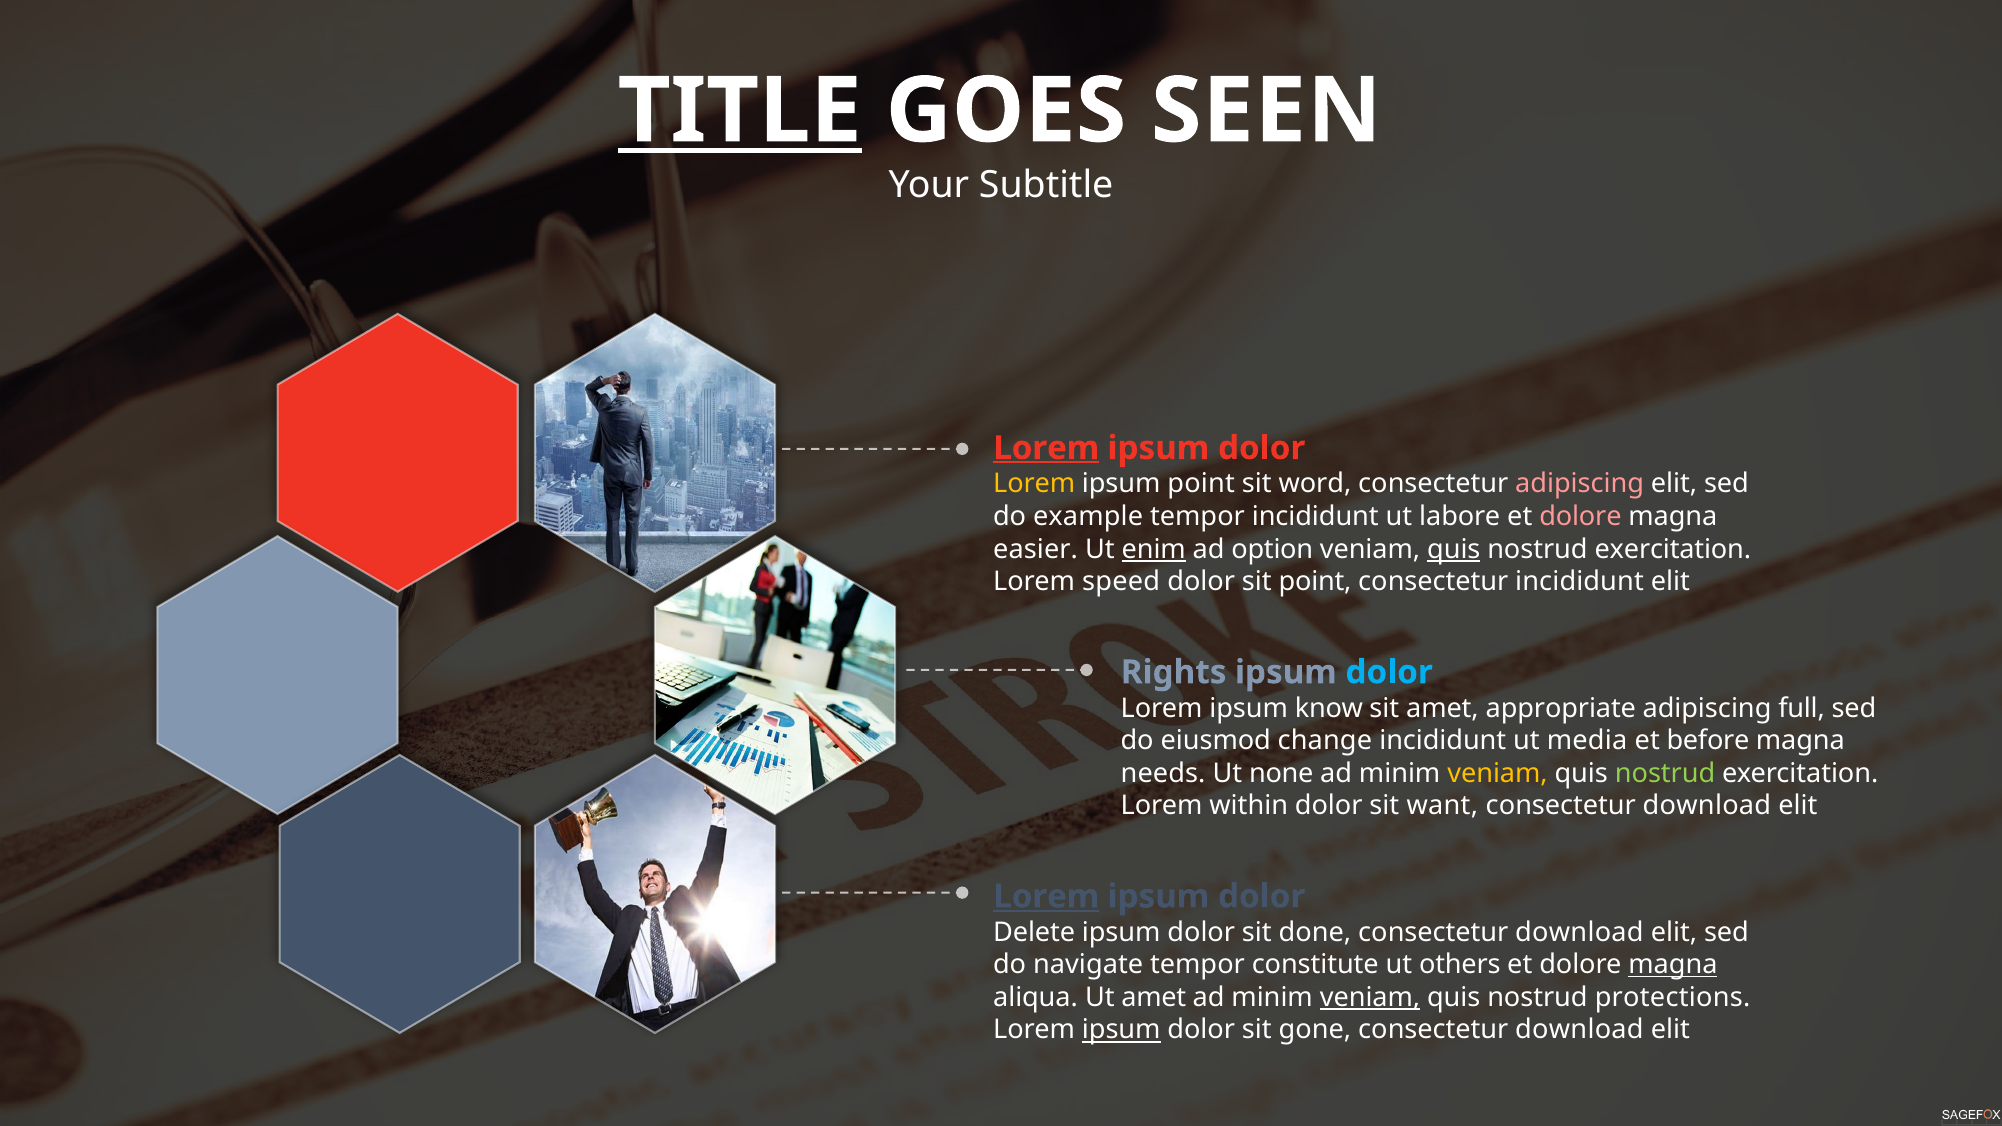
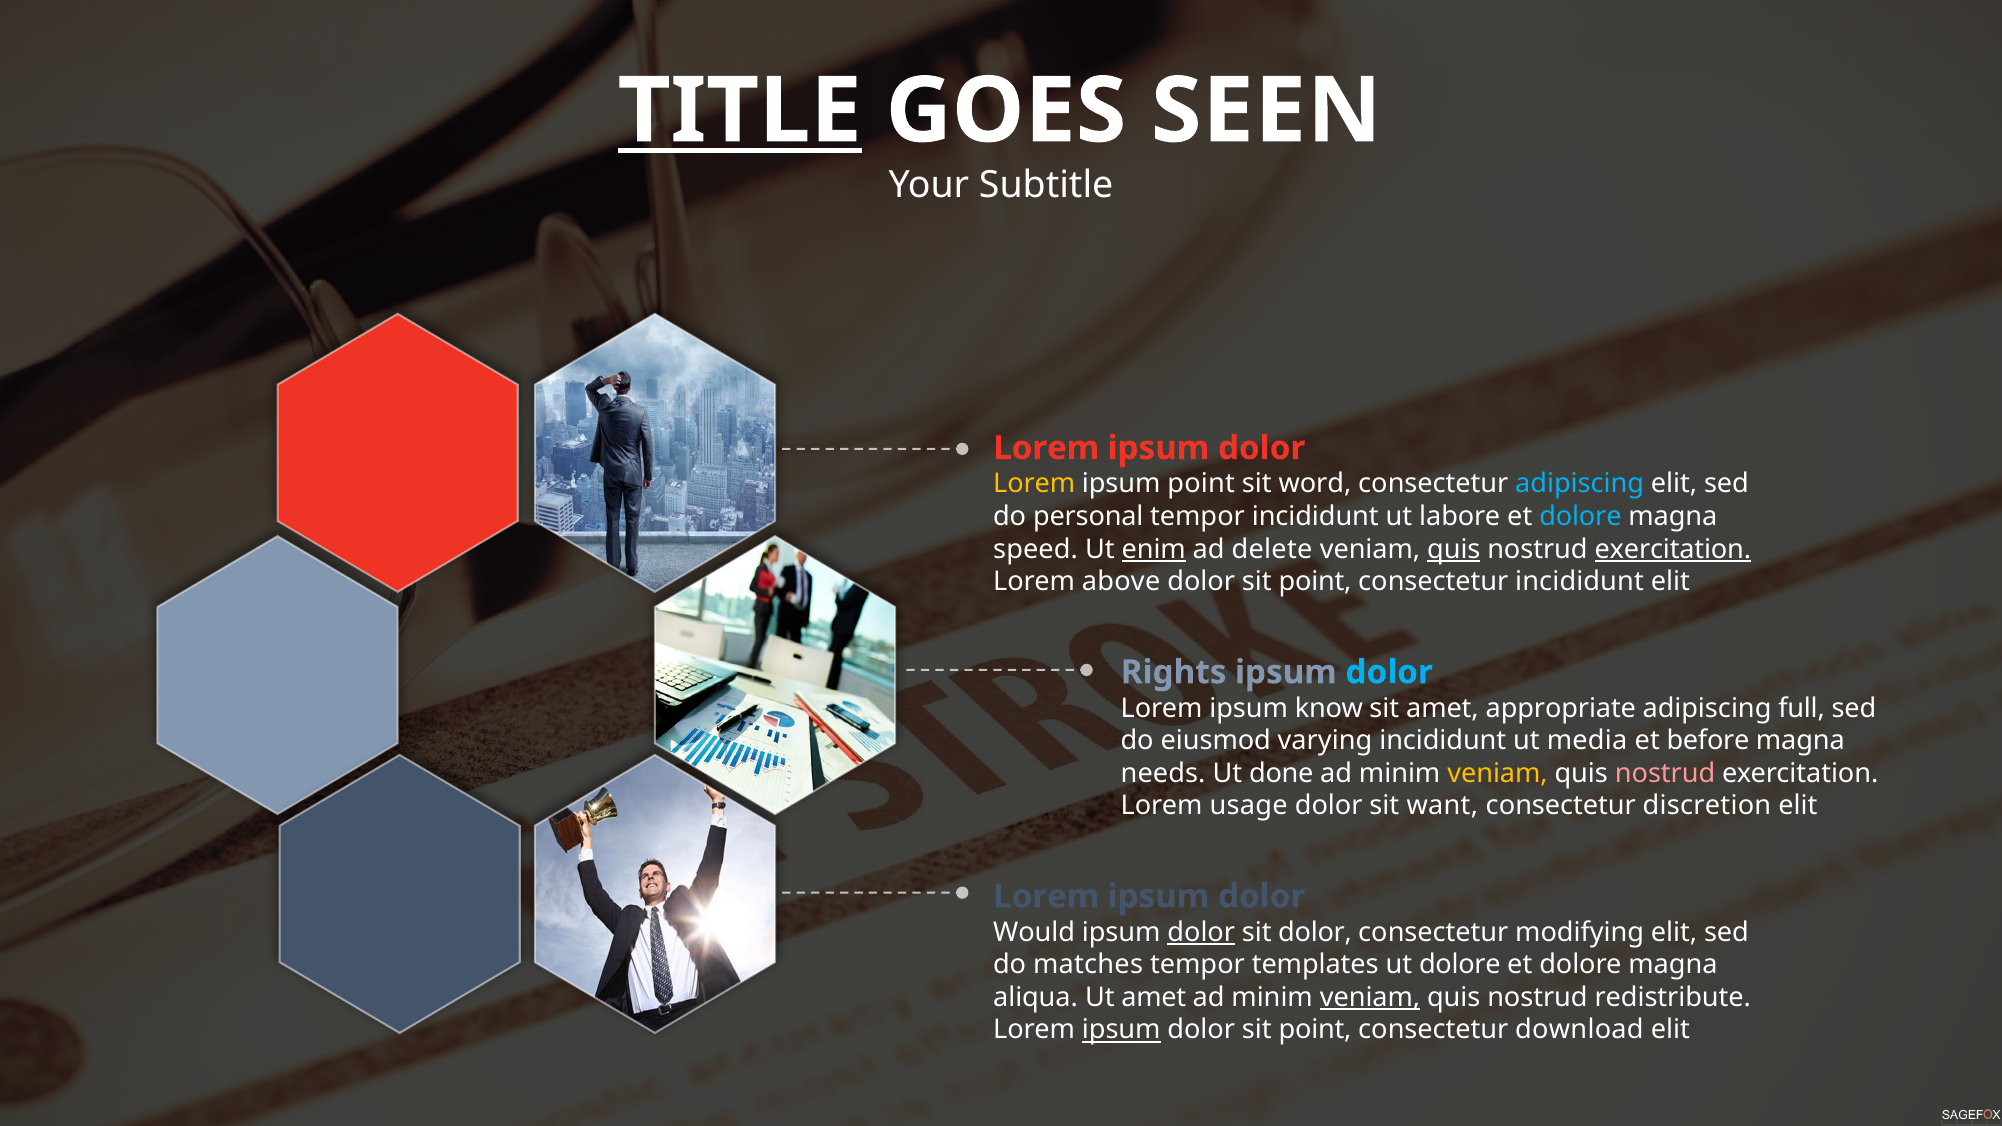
Lorem underline: present -> none (1046, 448)
adipiscing colour: pink -> light blue (1580, 484)
example: example -> personal (1088, 517)
dolore colour: pink -> light blue (1580, 517)
easier: easier -> speed (1036, 549)
option: option -> delete (1272, 549)
exercitation underline: none -> present (1673, 549)
speed: speed -> above (1121, 582)
change: change -> varying (1325, 741)
none: none -> done (1281, 773)
nostrud colour: light green -> pink (1665, 773)
within: within -> usage (1249, 806)
download: download -> discretion (1707, 806)
Lorem underline: present -> none (1046, 897)
Delete: Delete -> Would (1034, 932)
dolor underline: none -> present (1201, 932)
sit done: done -> dolor (1315, 932)
download: download -> modifying (1580, 932)
navigate: navigate -> matches (1088, 965)
constitute: constitute -> templates (1315, 965)
ut others: others -> dolore (1460, 965)
magna underline: present -> none (1673, 965)
protections: protections -> redistribute (1673, 998)
gone: gone -> point (1315, 1030)
